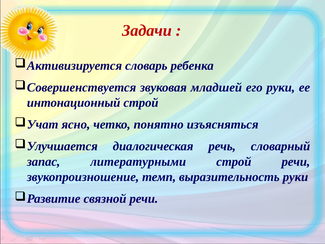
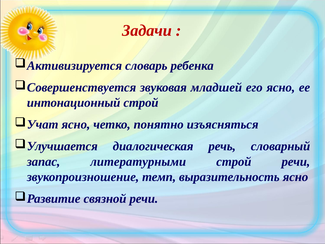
его руки: руки -> ясно (281, 87)
выразительность руки: руки -> ясно (295, 177)
